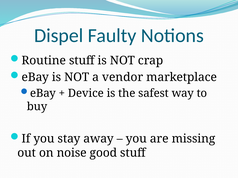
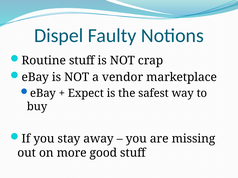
Device: Device -> Expect (86, 93)
noise: noise -> more (72, 153)
